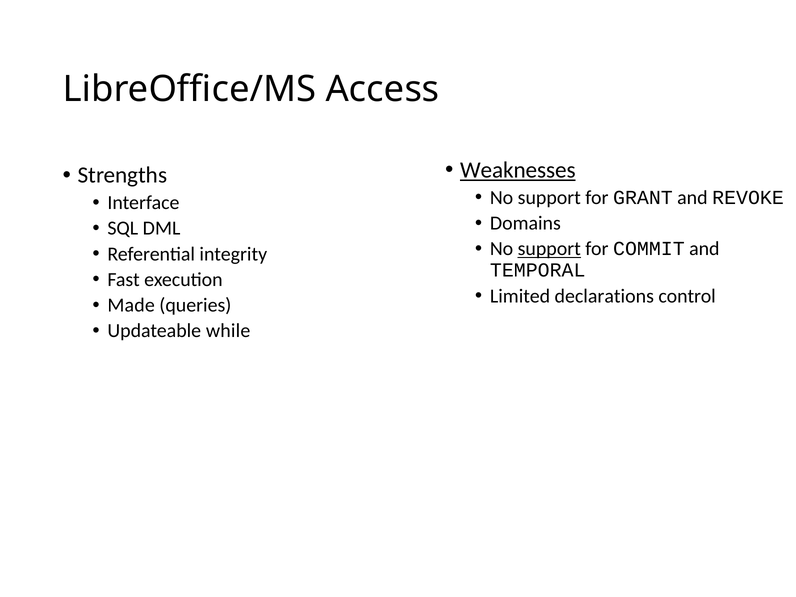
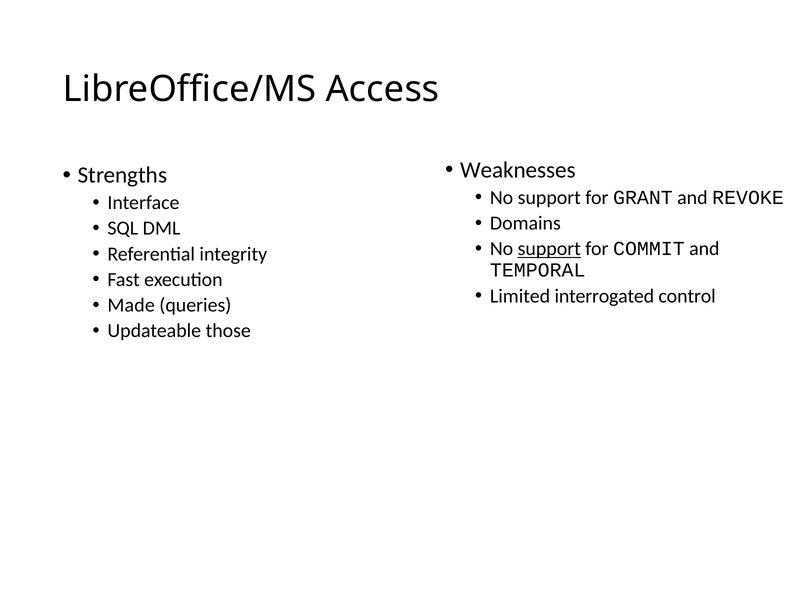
Weaknesses underline: present -> none (518, 170)
declarations: declarations -> interrogated (604, 296)
while: while -> those (228, 331)
